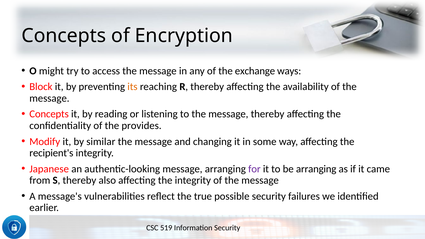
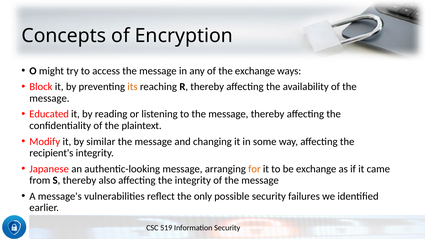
Concepts: Concepts -> Educated (49, 114)
provides: provides -> plaintext (142, 126)
for colour: purple -> orange (254, 169)
be arranging: arranging -> exchange (316, 169)
true: true -> only (203, 196)
